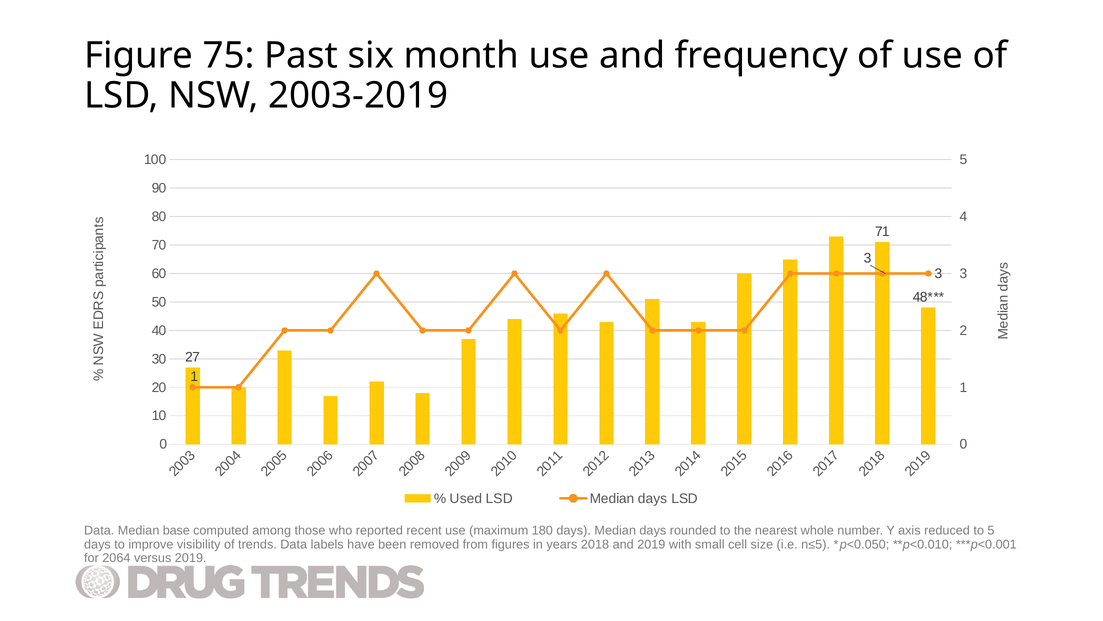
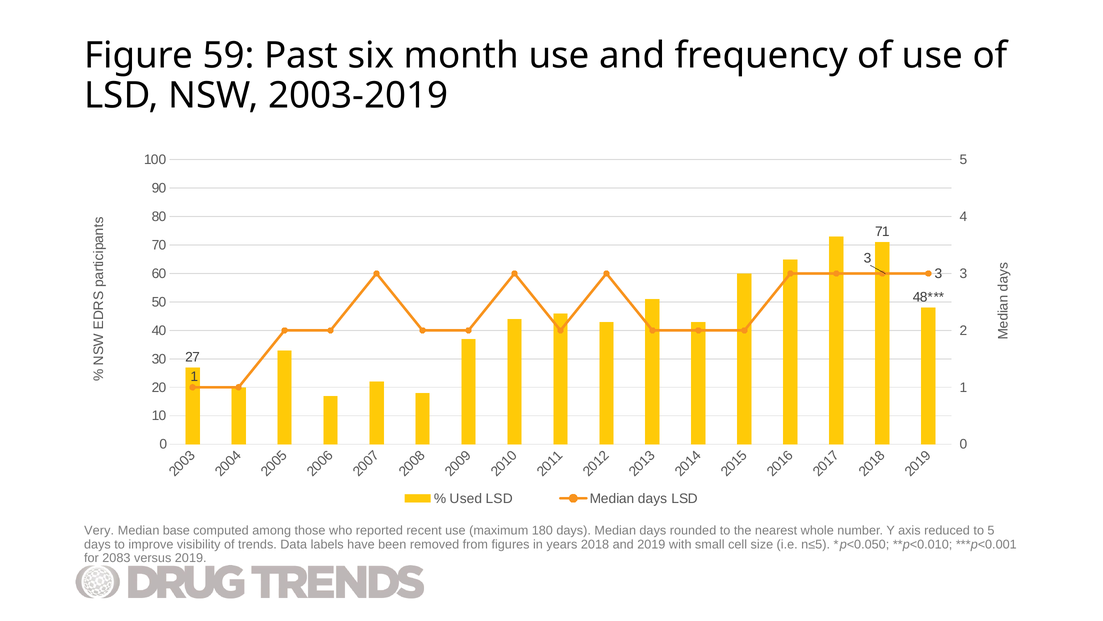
75: 75 -> 59 (229, 56)
Data: Data -> Very (99, 530)
2064: 2064 -> 2083 (116, 558)
